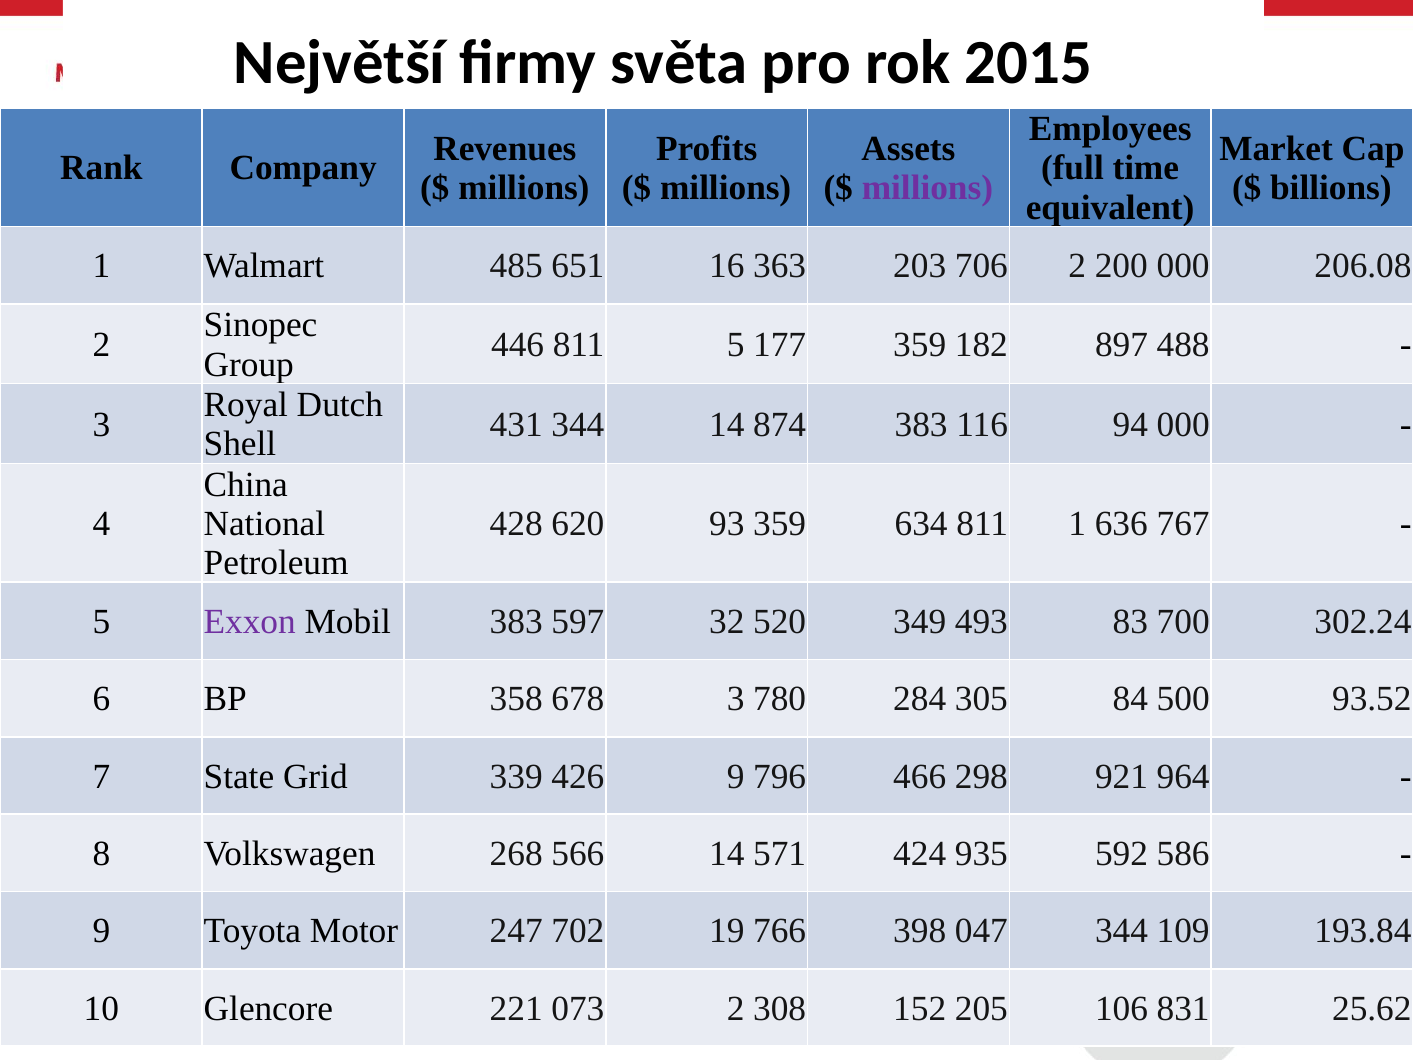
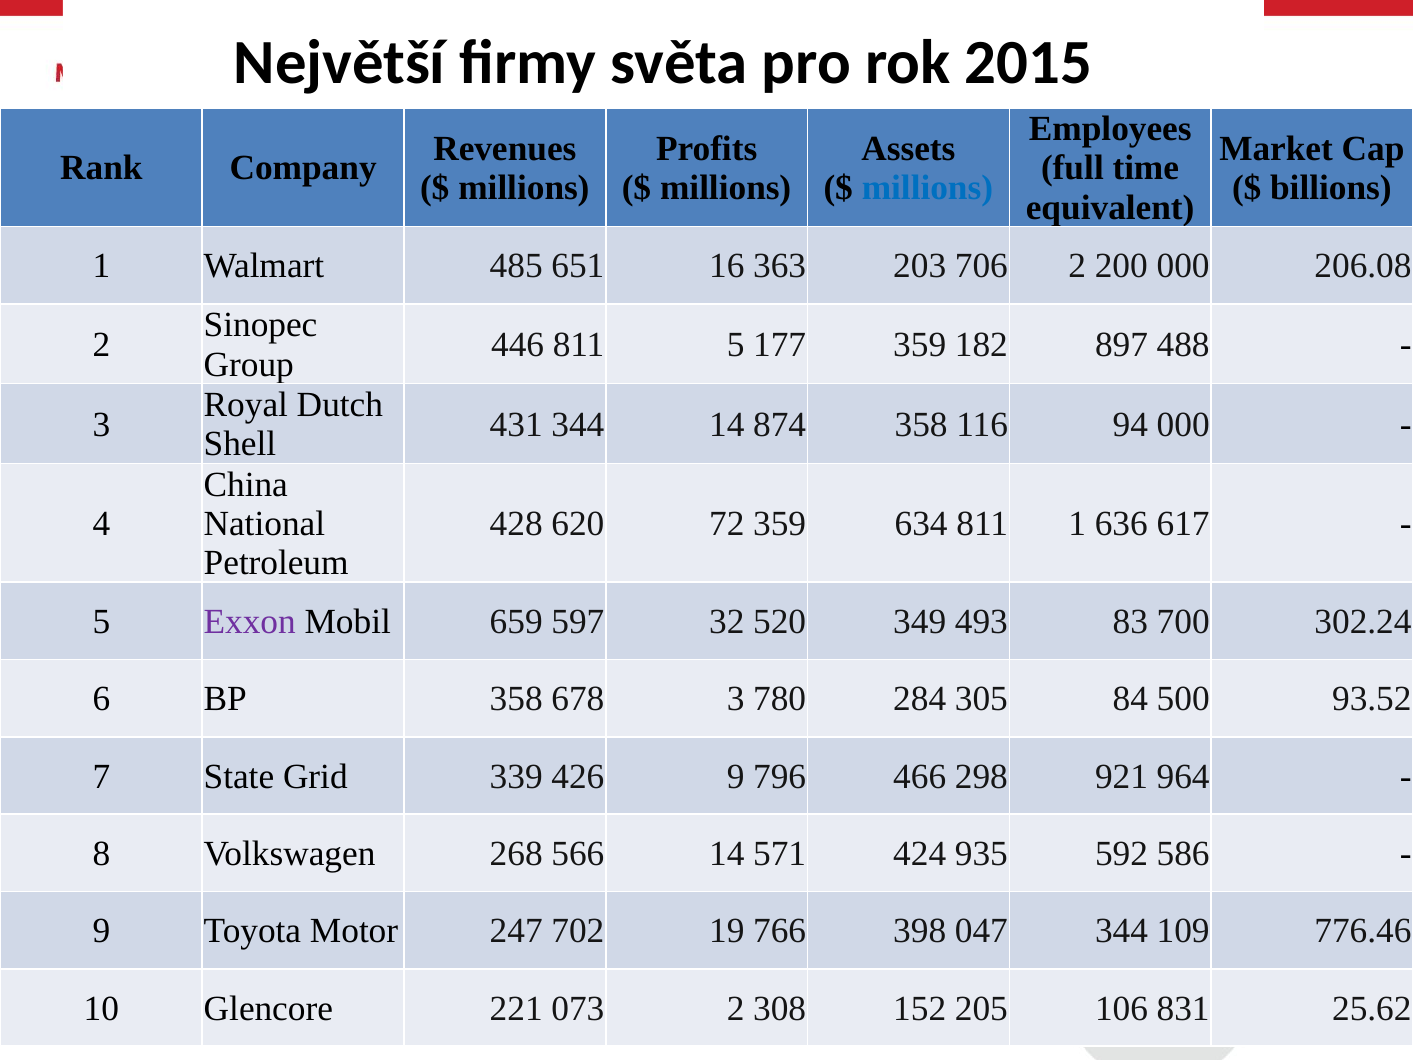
millions colour: purple -> blue (927, 188)
874 383: 383 -> 358 (921, 424)
93: 93 -> 72 (727, 524)
767: 767 -> 617 (1183, 524)
Mobil 383: 383 -> 659 (516, 622)
193.84: 193.84 -> 776.46 (1363, 931)
